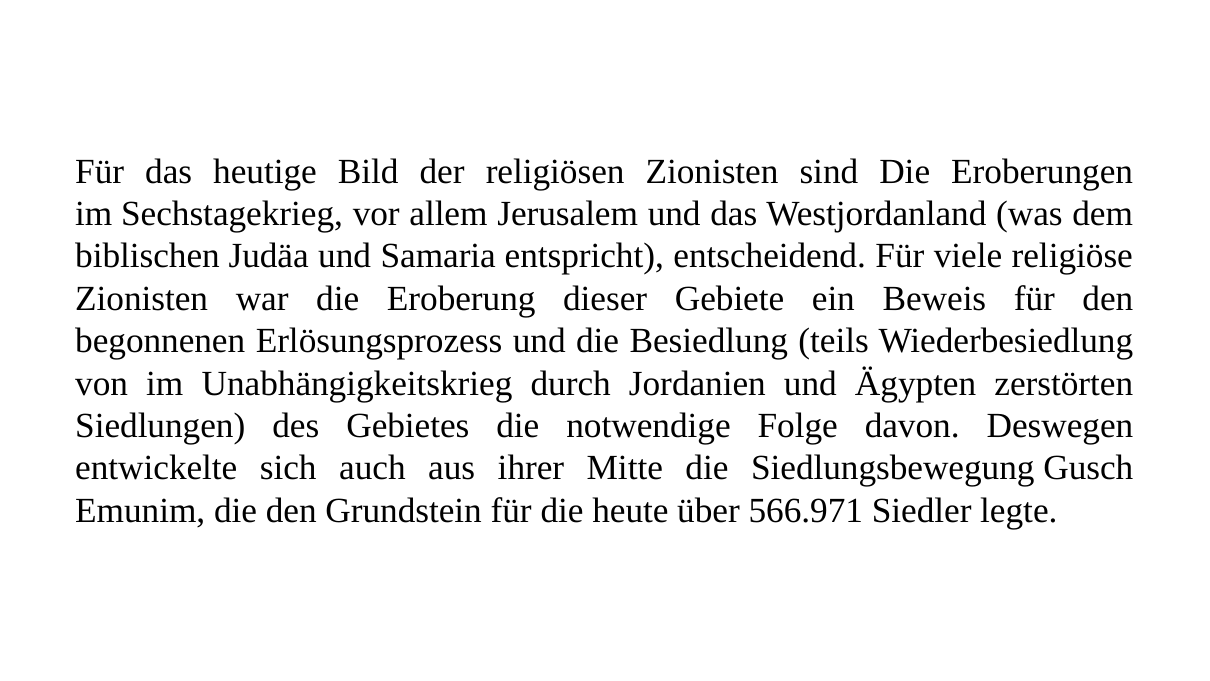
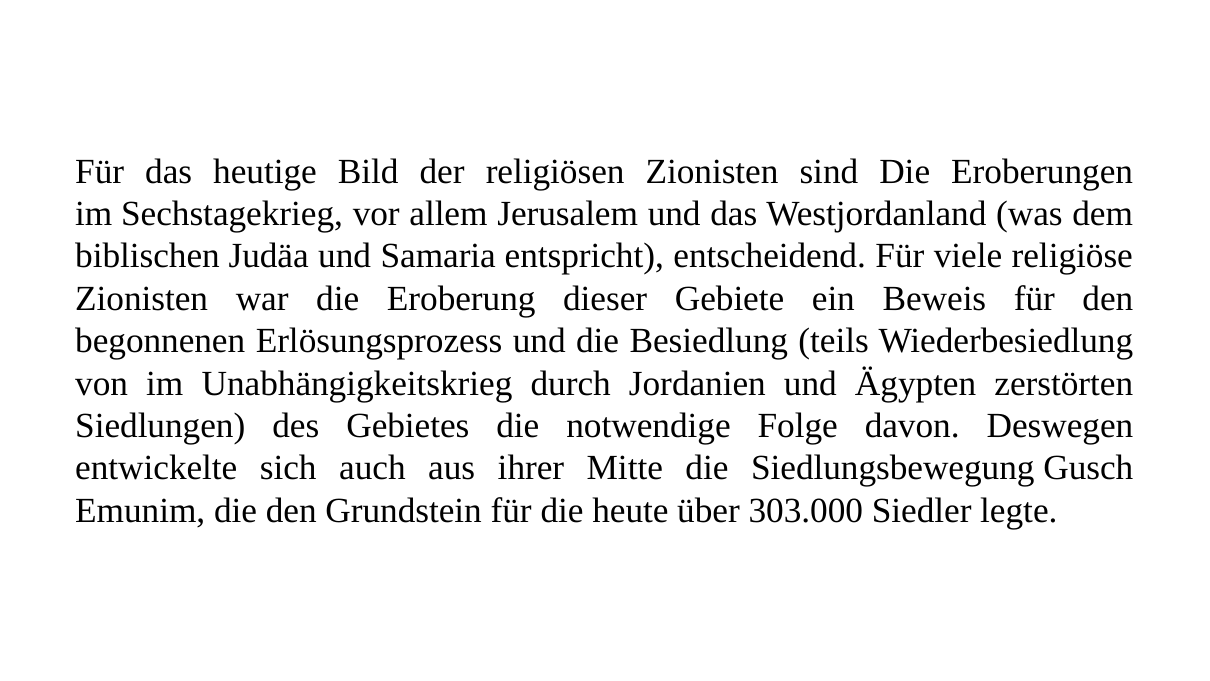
566.971: 566.971 -> 303.000 (806, 510)
